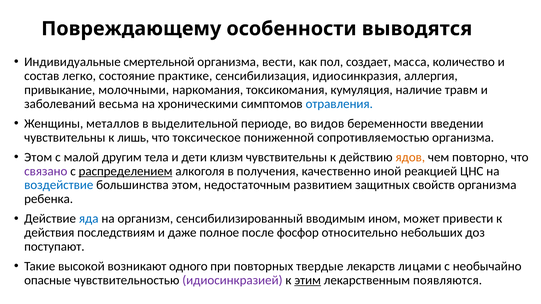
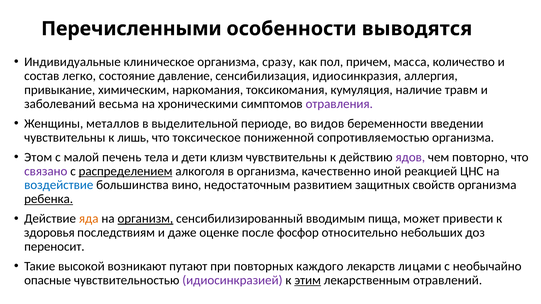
Повреждающему: Повреждающему -> Перечисленными (131, 29)
смертельной: смертельной -> клиническое (159, 62)
вести: вести -> сразу (279, 62)
создает: создает -> причем (368, 62)
практике: практике -> давление (185, 76)
молочными: молочными -> химическим (134, 90)
отравления colour: blue -> purple (339, 104)
другим: другим -> печень (122, 157)
ядов colour: orange -> purple (410, 157)
в получения: получения -> организма (268, 171)
большинства этом: этом -> вино (186, 185)
ребенка underline: none -> present (49, 199)
яда colour: blue -> orange (89, 219)
организм underline: none -> present (145, 219)
ином: ином -> пища (384, 219)
действия: действия -> здоровья (49, 233)
полное: полное -> оценке (219, 233)
поступают: поступают -> переносит (54, 247)
одного: одного -> путают (188, 266)
твердые: твердые -> каждого (320, 266)
появляются: появляются -> отравлений (448, 280)
